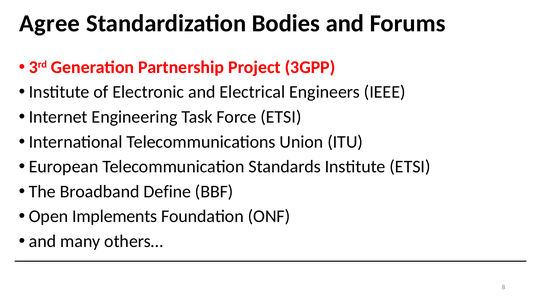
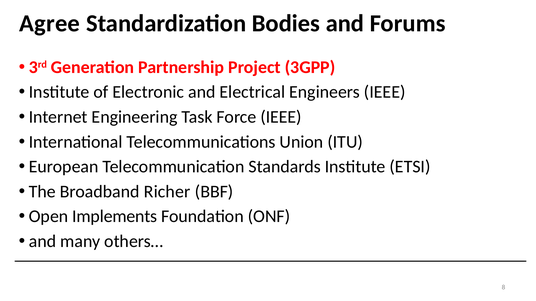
Force ETSI: ETSI -> IEEE (281, 117)
Define: Define -> Richer (167, 192)
